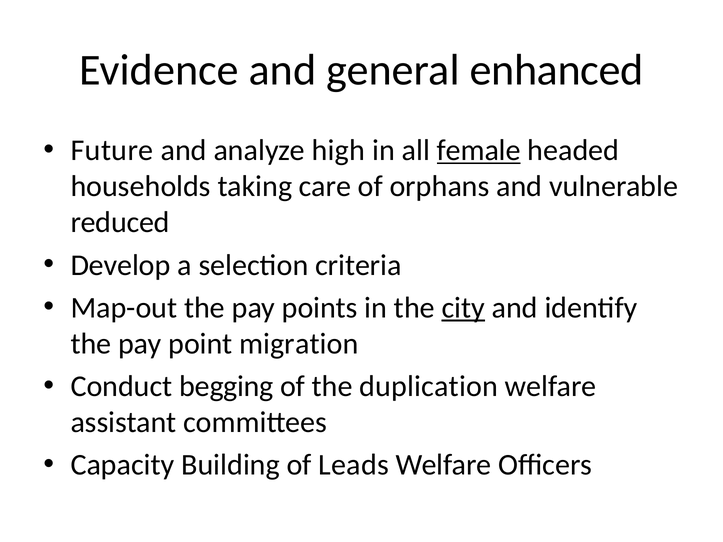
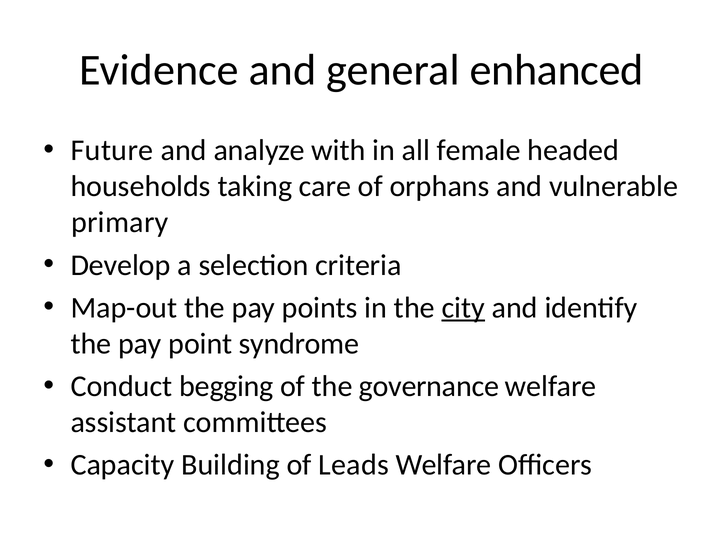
high: high -> with (338, 150)
female underline: present -> none (479, 150)
reduced: reduced -> primary (120, 223)
migration: migration -> syndrome (299, 344)
duplication: duplication -> governance (429, 387)
